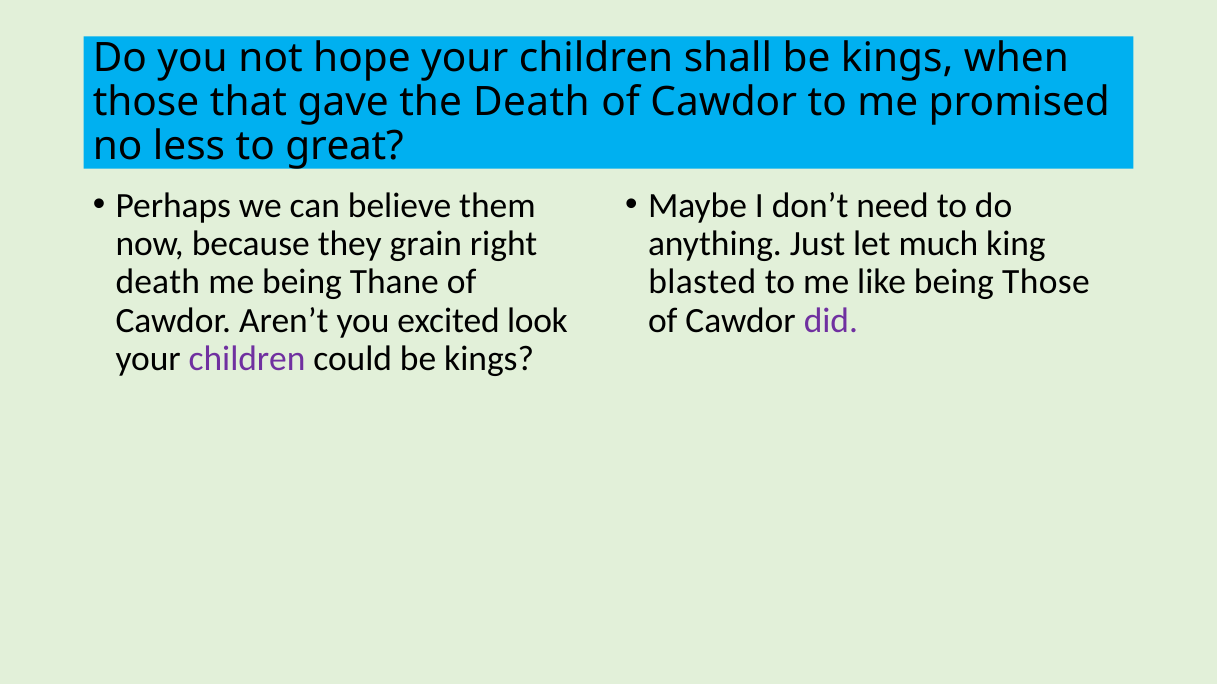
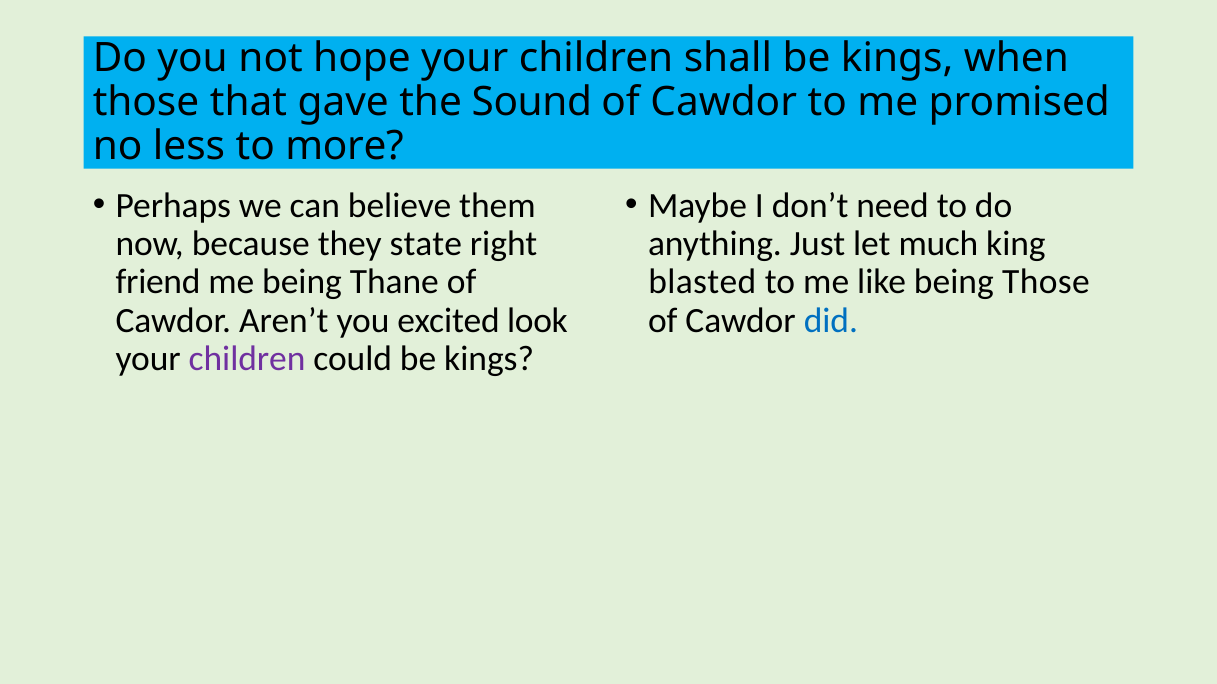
the Death: Death -> Sound (532, 102)
great: great -> more (345, 146)
grain: grain -> state (426, 244)
death: death -> friend (158, 282)
did colour: purple -> blue (831, 321)
